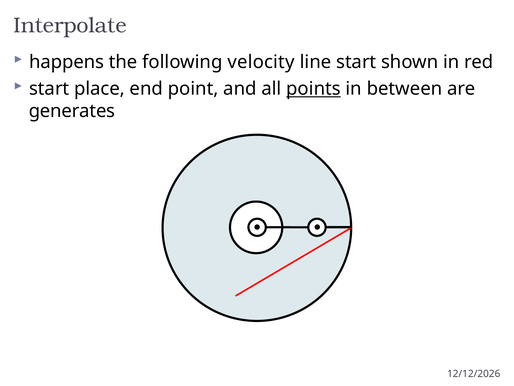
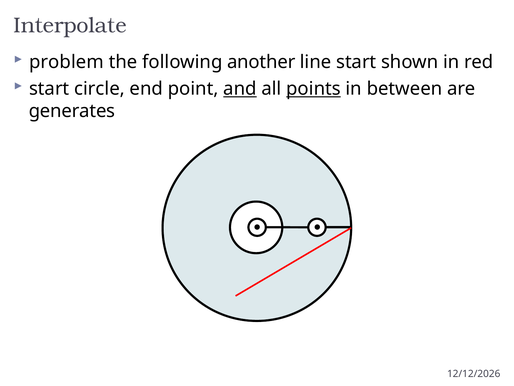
happens: happens -> problem (66, 62)
velocity: velocity -> another (261, 62)
place: place -> circle (100, 89)
and underline: none -> present (240, 89)
